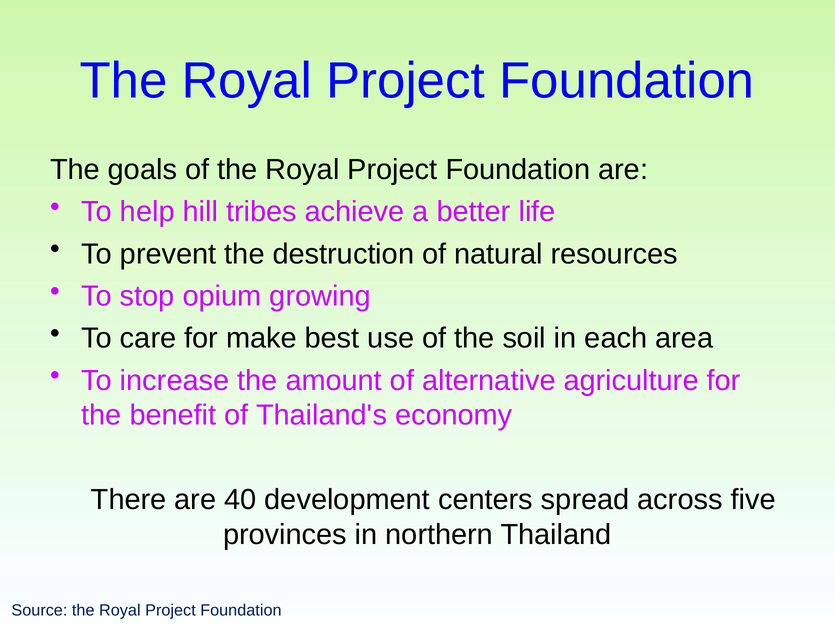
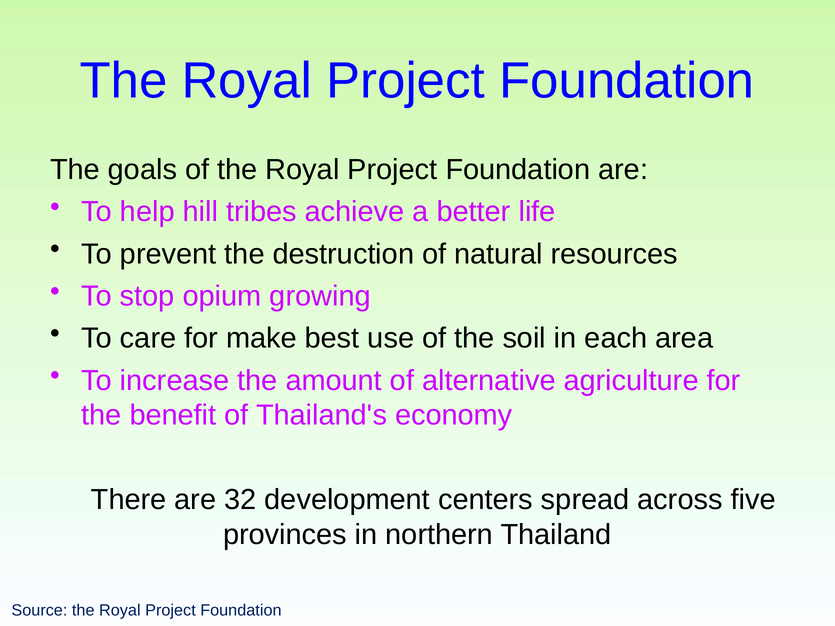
40: 40 -> 32 (240, 500)
